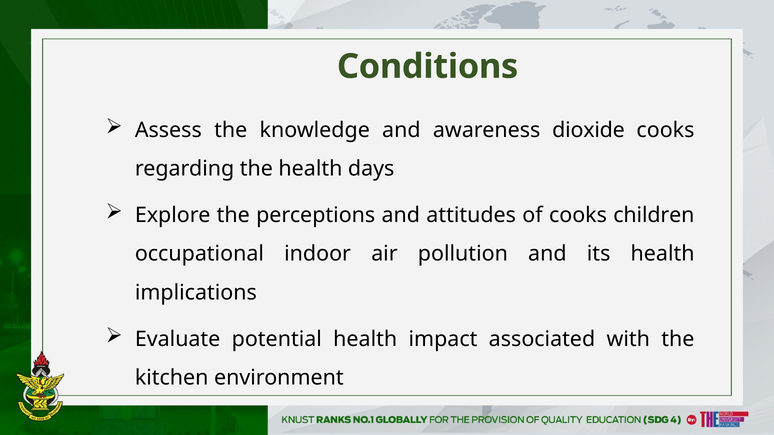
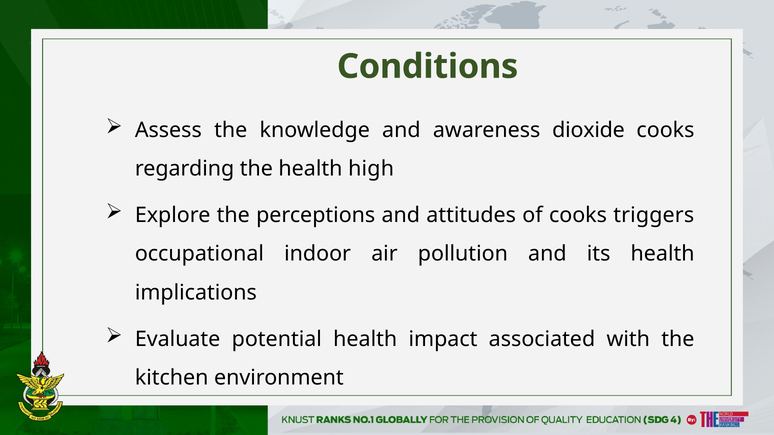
days: days -> high (371, 169)
children: children -> triggers (654, 215)
